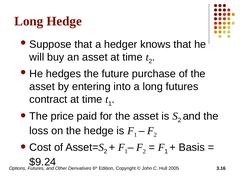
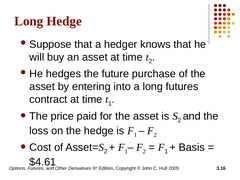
$9.24: $9.24 -> $4.61 (43, 162)
